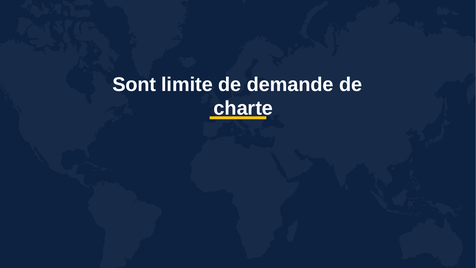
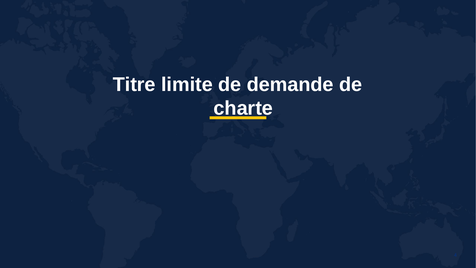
Sont: Sont -> Titre (134, 84)
